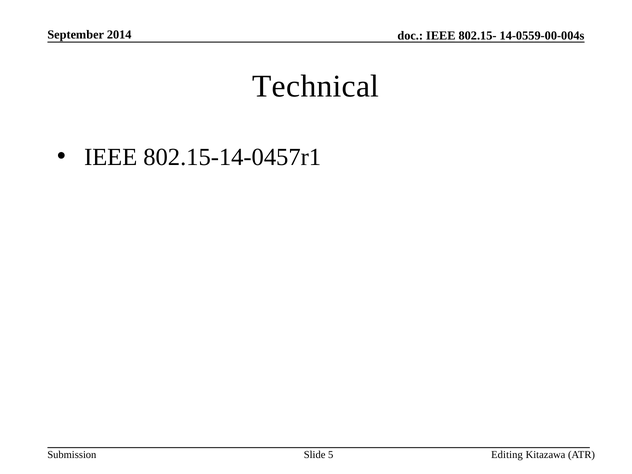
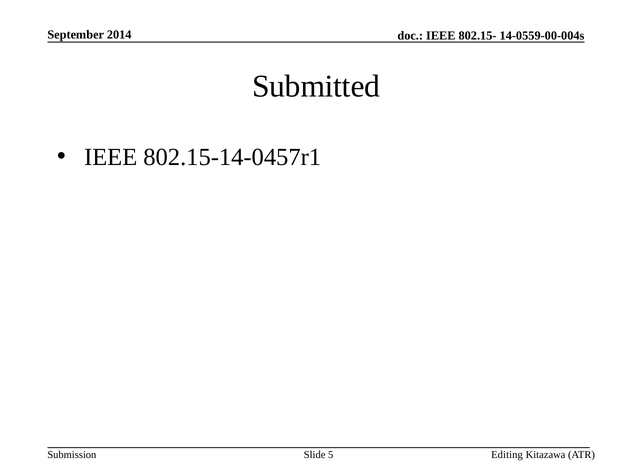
Technical: Technical -> Submitted (316, 86)
